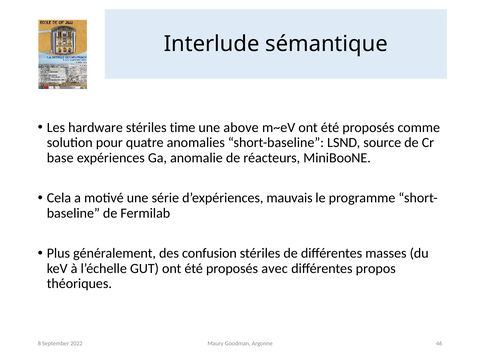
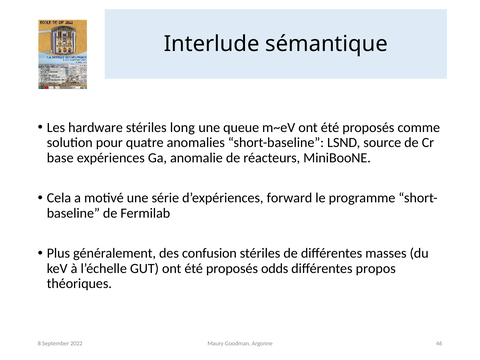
time: time -> long (182, 128)
above: above -> queue (241, 128)
mauvais: mauvais -> forward (289, 198)
avec: avec -> odds (275, 268)
